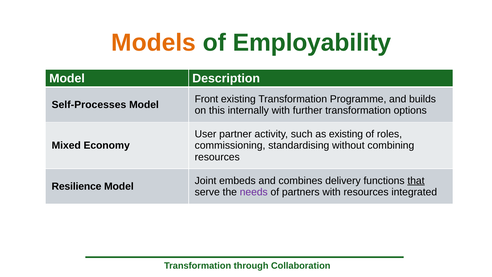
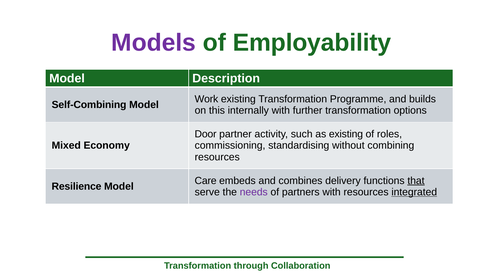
Models colour: orange -> purple (154, 43)
Front: Front -> Work (206, 99)
Self-Processes: Self-Processes -> Self-Combining (89, 105)
User: User -> Door (206, 134)
Joint: Joint -> Care (206, 180)
integrated underline: none -> present (414, 192)
